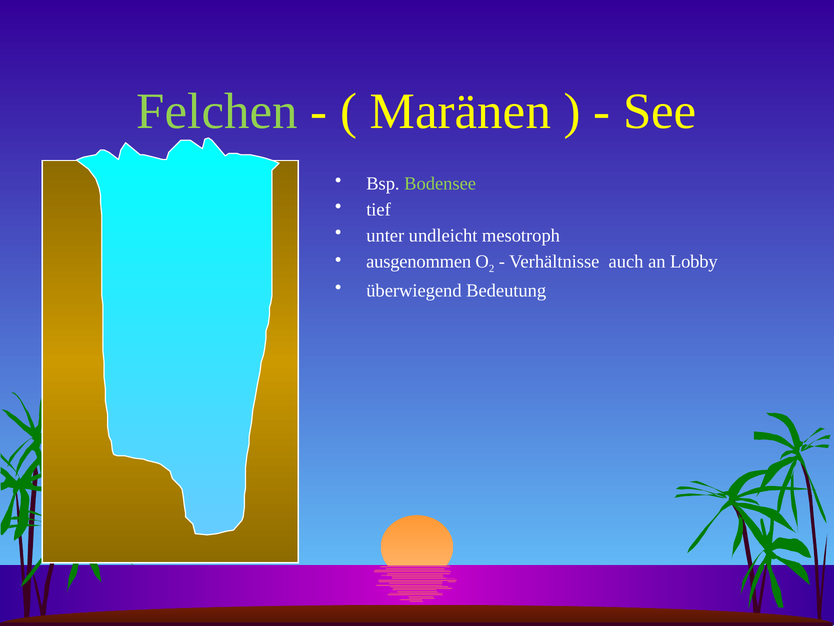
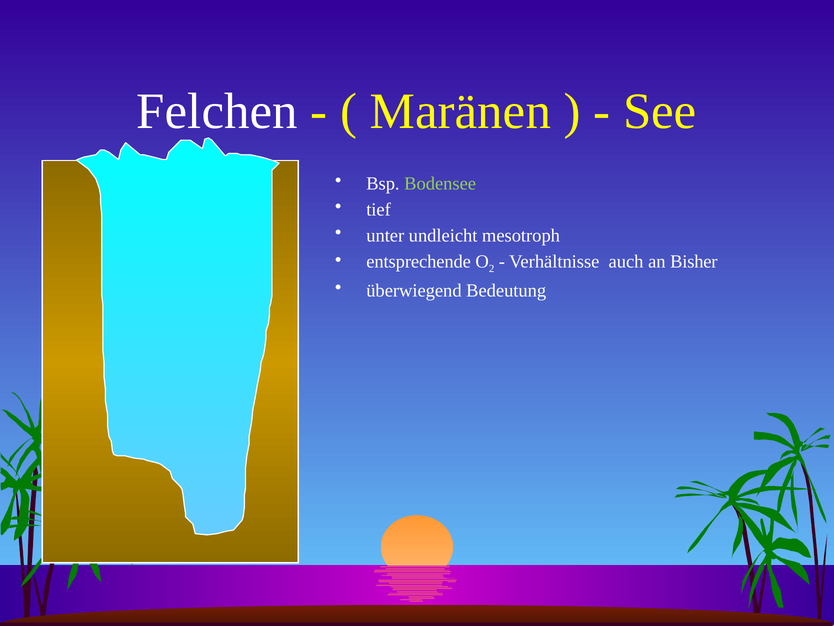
Felchen colour: light green -> white (217, 111)
ausgenommen: ausgenommen -> entsprechende (419, 261)
Lobby: Lobby -> Bisher (694, 261)
